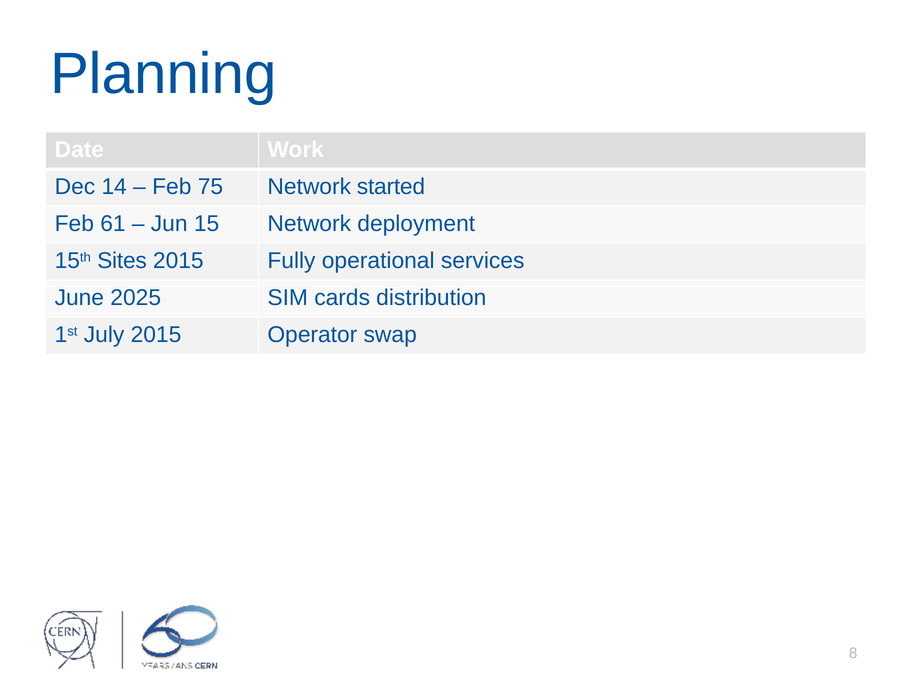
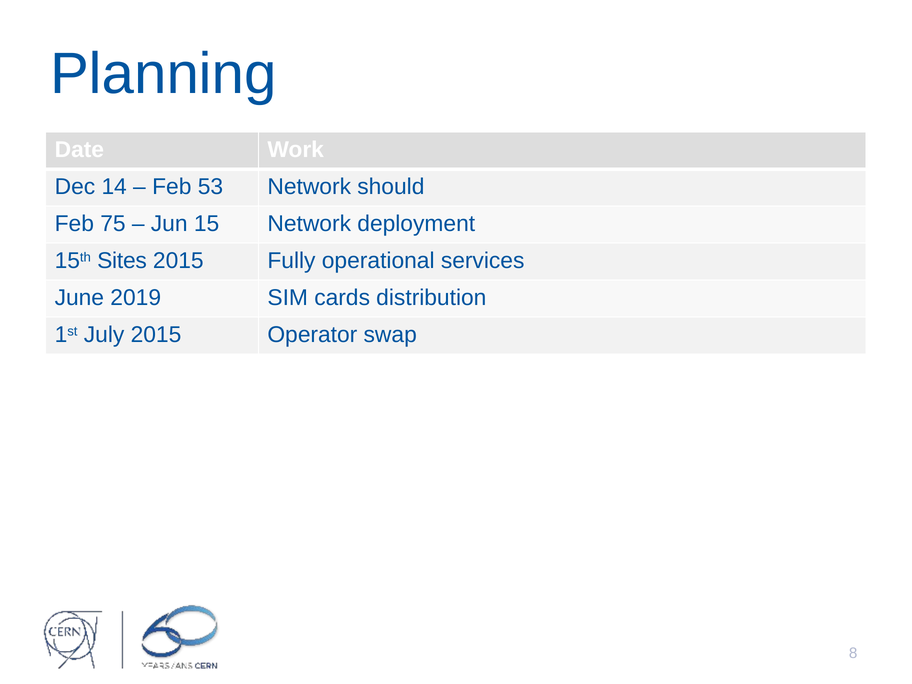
75: 75 -> 53 (210, 187)
started: started -> should (391, 187)
61: 61 -> 75 (113, 224)
2025: 2025 -> 2019 (136, 298)
